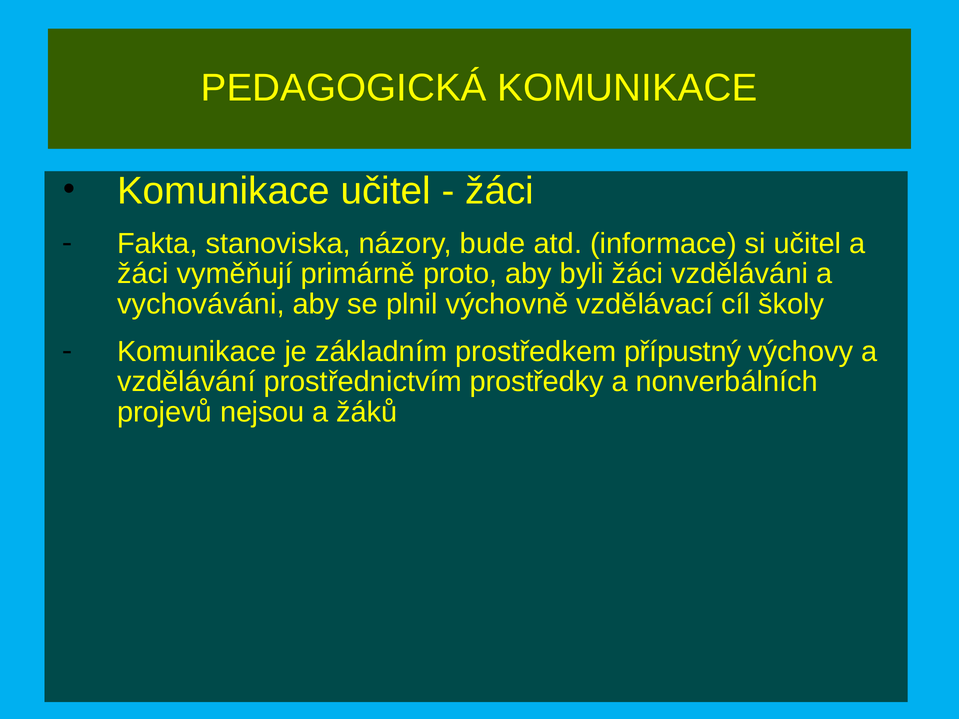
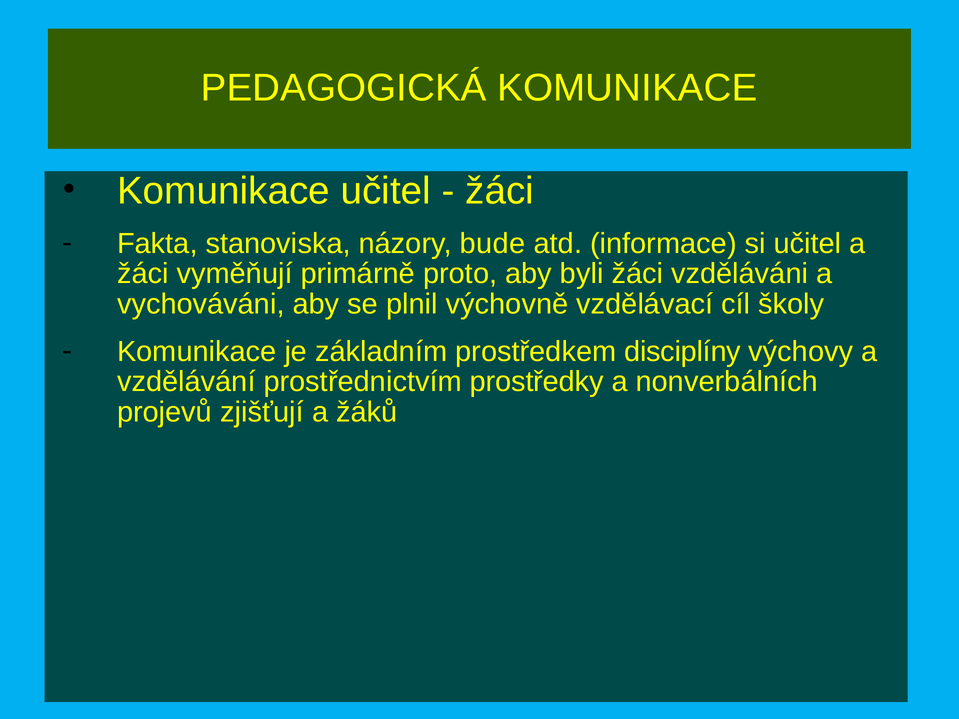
přípustný: přípustný -> disciplíny (683, 352)
nejsou: nejsou -> zjišťují (262, 412)
